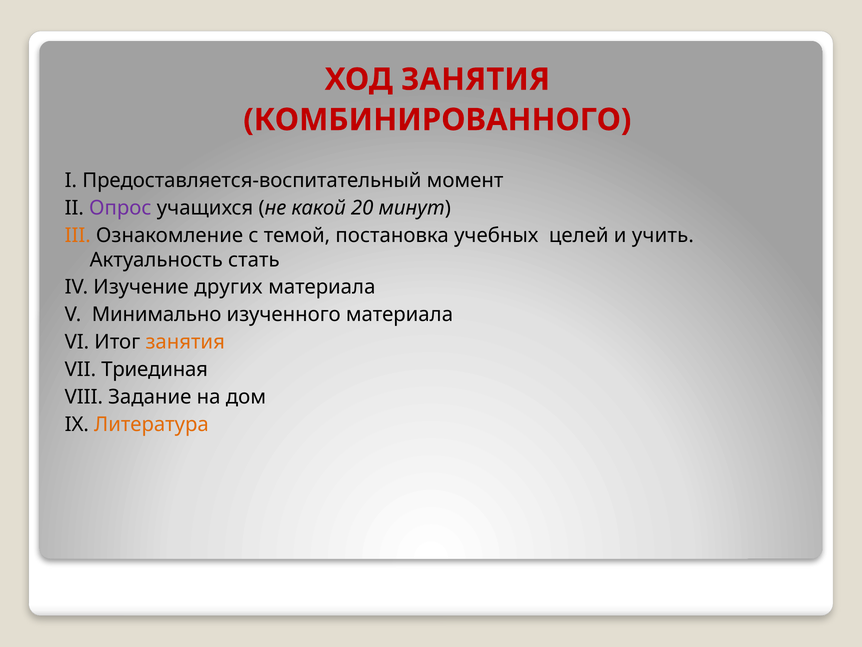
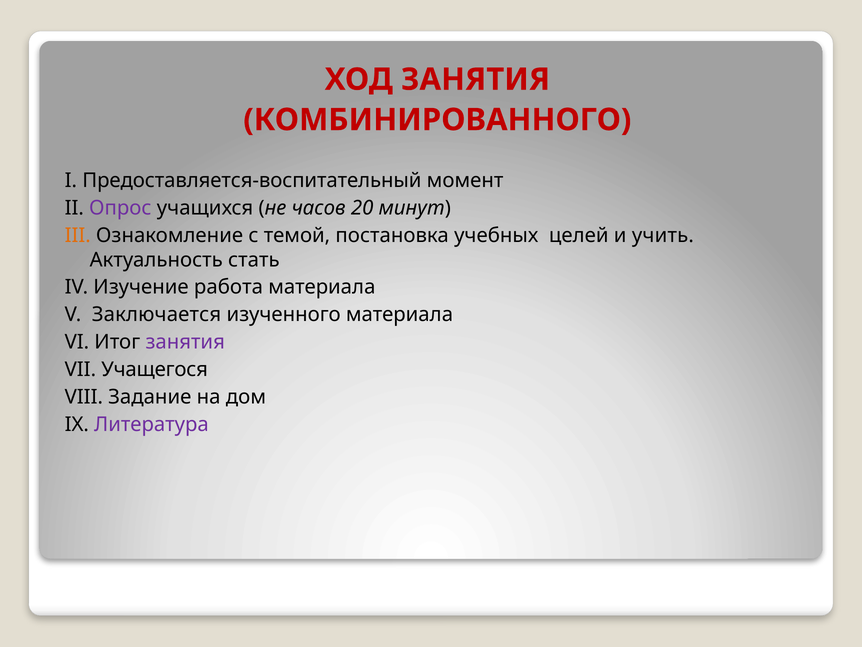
какой: какой -> часов (319, 208)
других: других -> работа (228, 287)
Минимально: Минимально -> Заключается (156, 314)
занятия colour: orange -> purple (185, 342)
Триединая: Триединая -> Учащегося (155, 369)
Литература colour: orange -> purple (151, 424)
